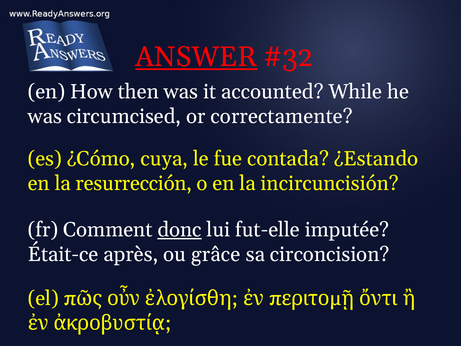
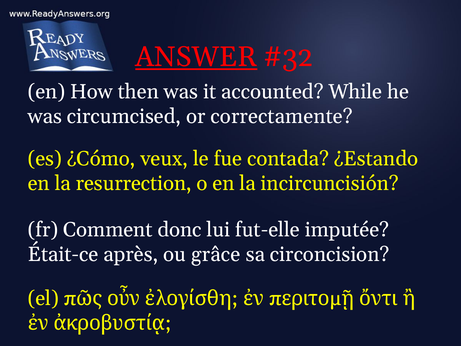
cuya: cuya -> veux (164, 159)
resurrección: resurrección -> resurrection (134, 183)
donc underline: present -> none (180, 230)
